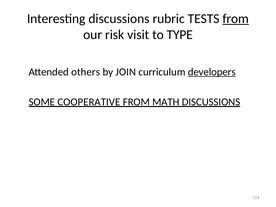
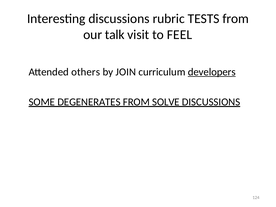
from underline: present -> none (236, 19)
risk: risk -> talk (115, 35)
TYPE: TYPE -> FEEL (180, 35)
COOPERATIVE: COOPERATIVE -> DEGENERATES (89, 102)
MATH: MATH -> SOLVE (166, 102)
